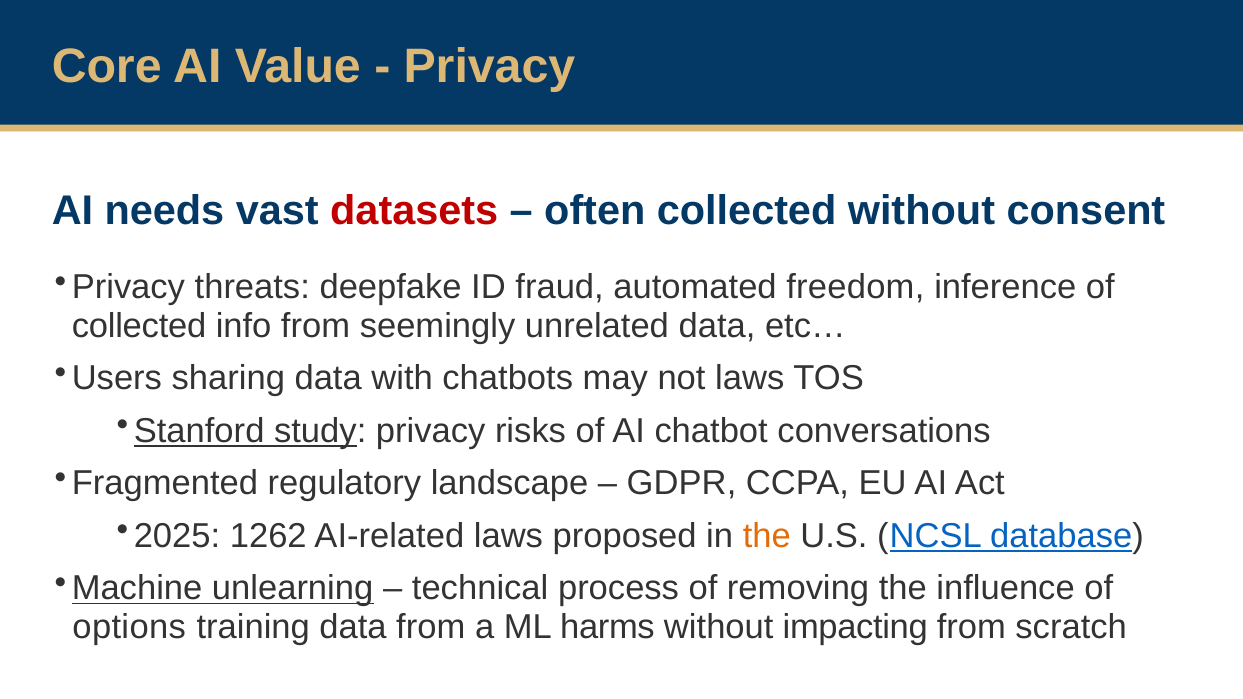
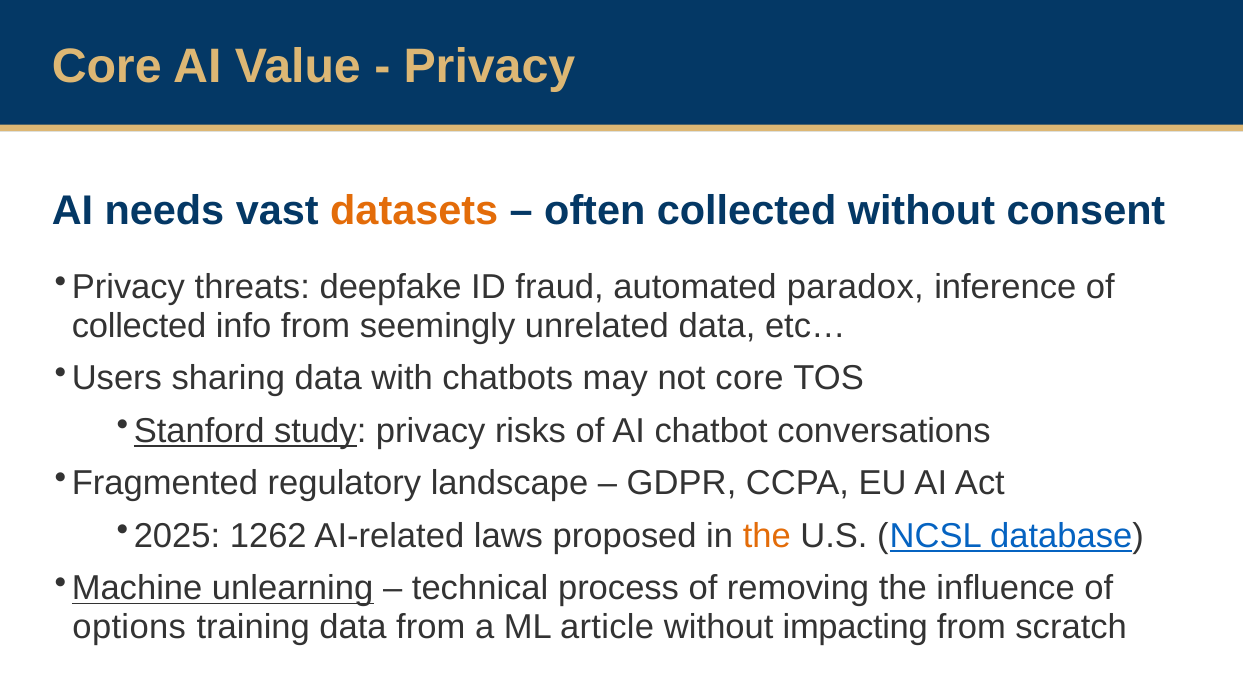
datasets colour: red -> orange (414, 211)
freedom: freedom -> paradox (855, 287)
not laws: laws -> core (750, 379)
harms: harms -> article (607, 627)
